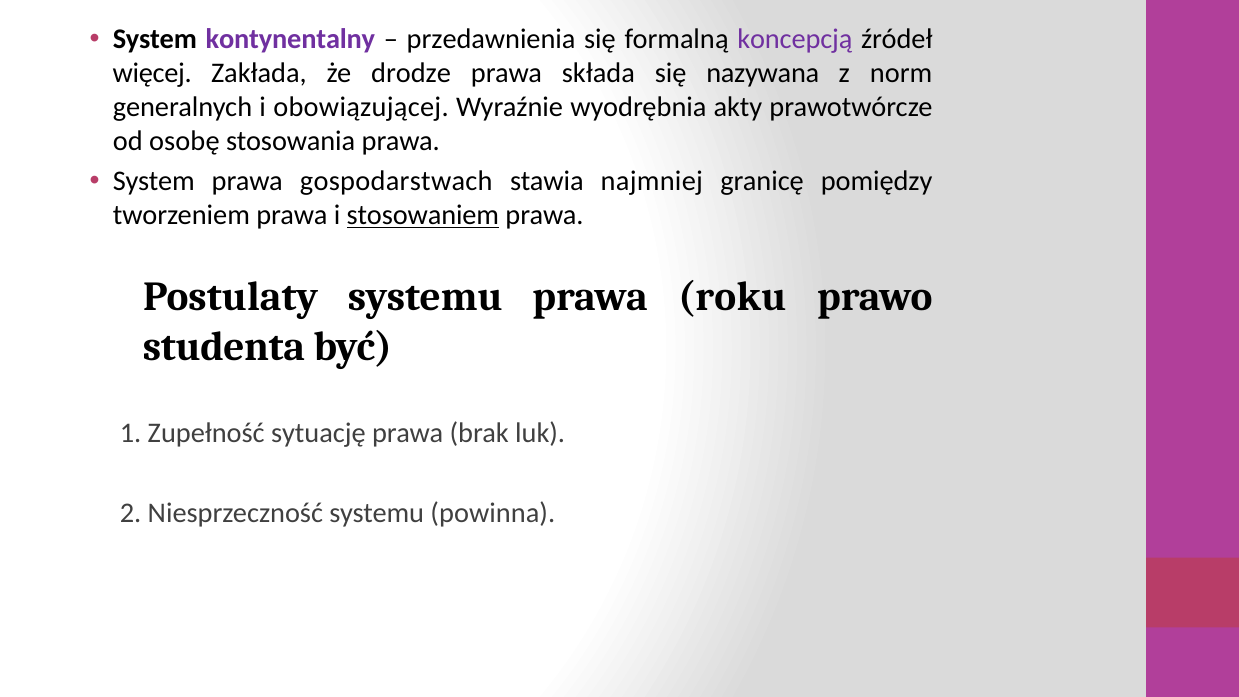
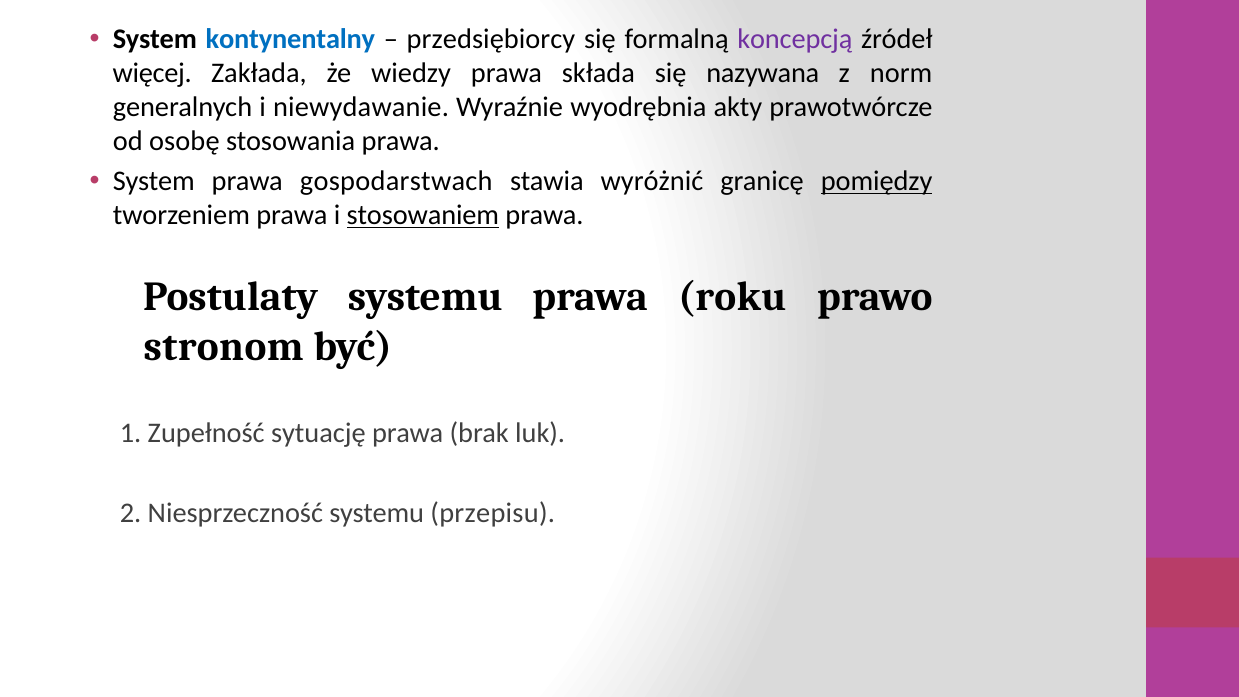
kontynentalny colour: purple -> blue (290, 39)
przedawnienia: przedawnienia -> przedsiębiorcy (491, 39)
drodze: drodze -> wiedzy (411, 73)
obowiązującej: obowiązującej -> niewydawanie (361, 107)
najmniej: najmniej -> wyróżnić (652, 181)
pomiędzy underline: none -> present (877, 181)
studenta: studenta -> stronom (224, 347)
powinna: powinna -> przepisu (493, 513)
